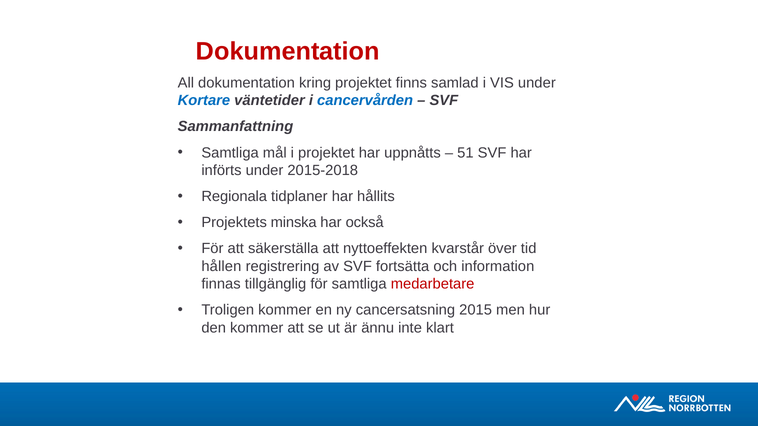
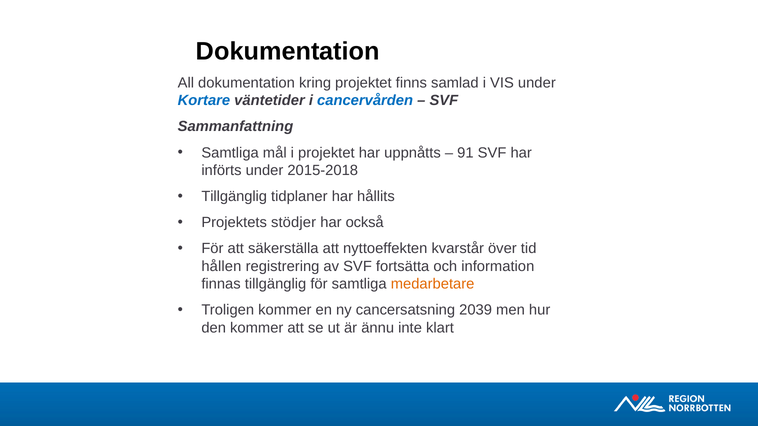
Dokumentation colour: red -> black (288, 51)
51: 51 -> 91 (465, 153)
Regionala: Regionala -> Tillgänglig (234, 197)
minska: minska -> stödjer (294, 223)
medarbetare colour: red -> orange (433, 284)
2015: 2015 -> 2039 (476, 310)
